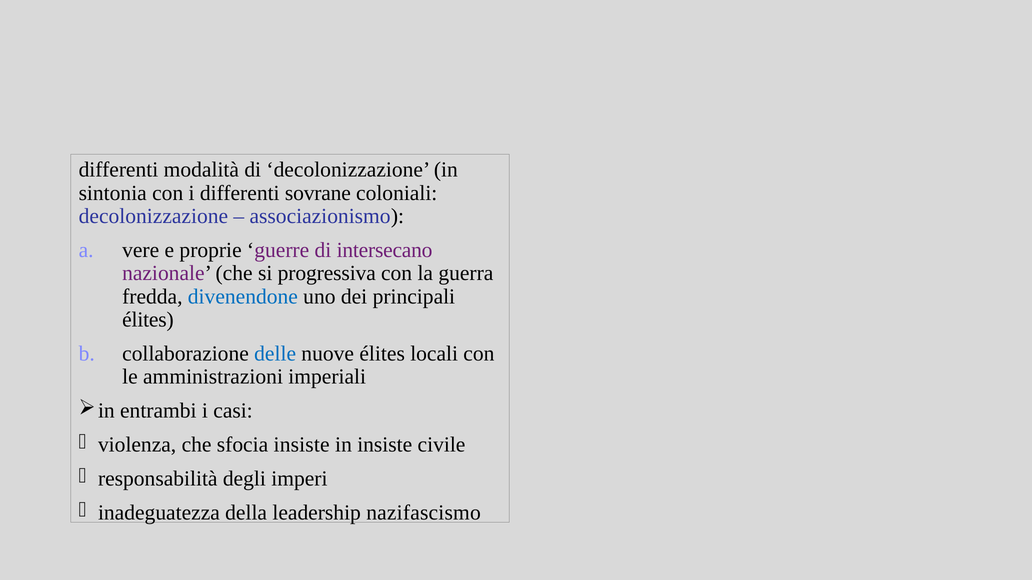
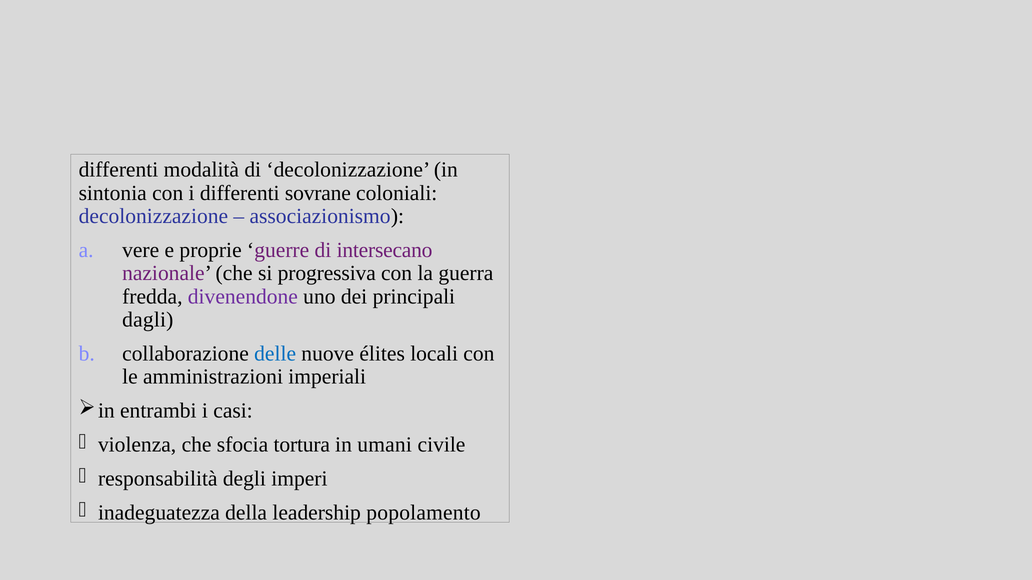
divenendone colour: blue -> purple (243, 297)
élites: élites -> dagli (148, 320)
sfocia insiste: insiste -> tortura (302, 445)
in insiste: insiste -> umani (385, 445)
nazifascismo: nazifascismo -> popolamento (424, 513)
